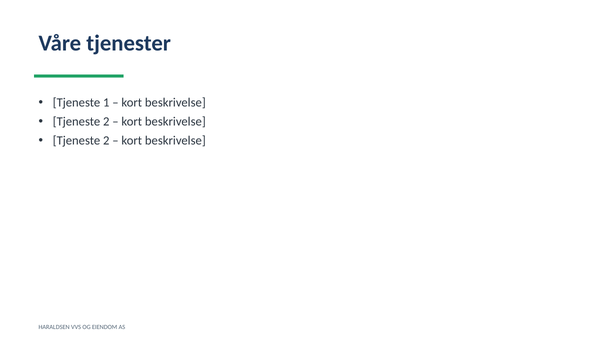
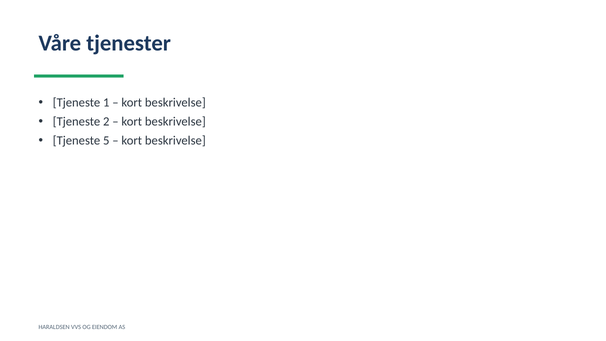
2: 2 -> 5 (106, 141)
